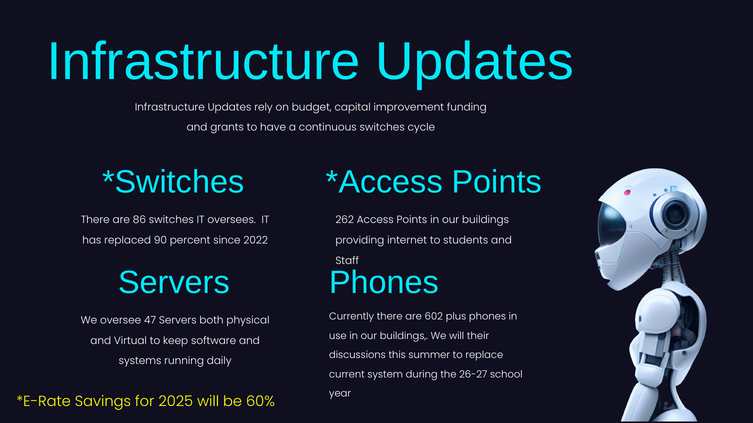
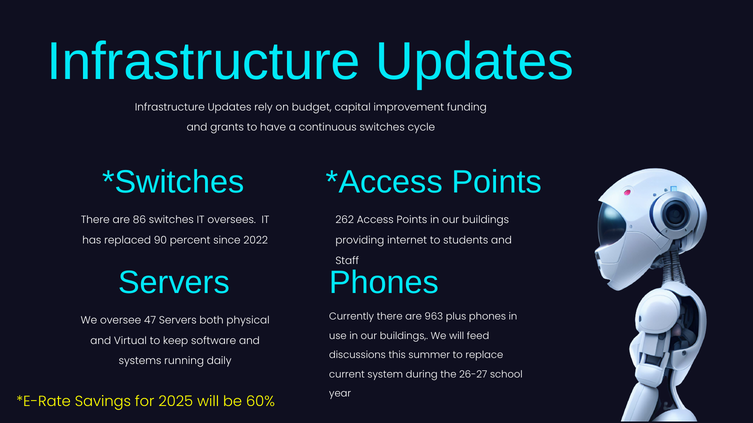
602: 602 -> 963 (434, 317)
their: their -> feed (478, 336)
